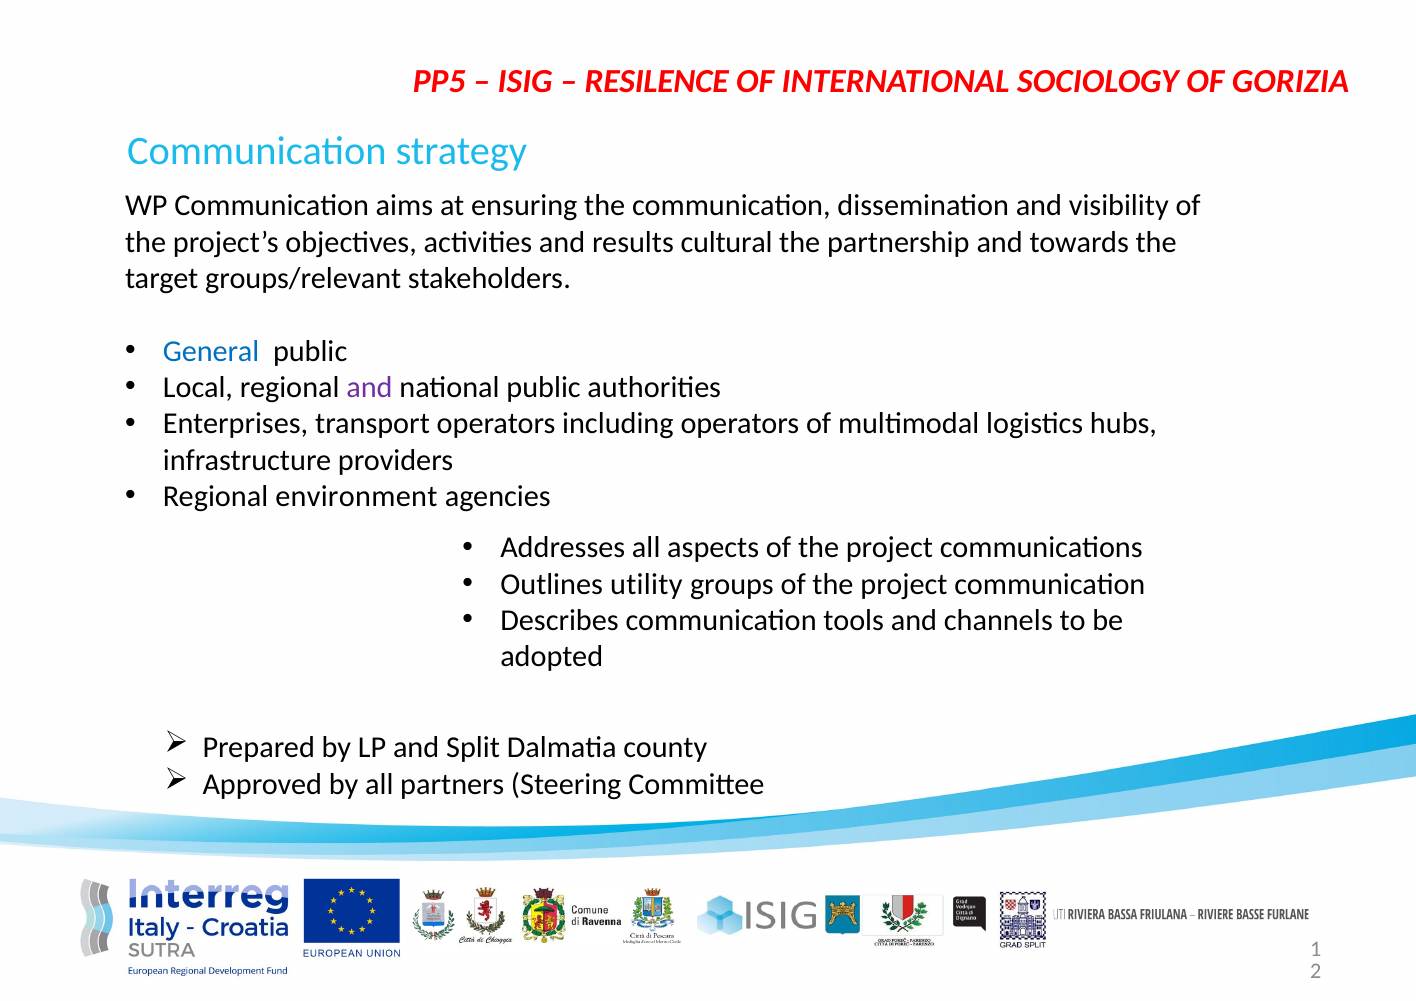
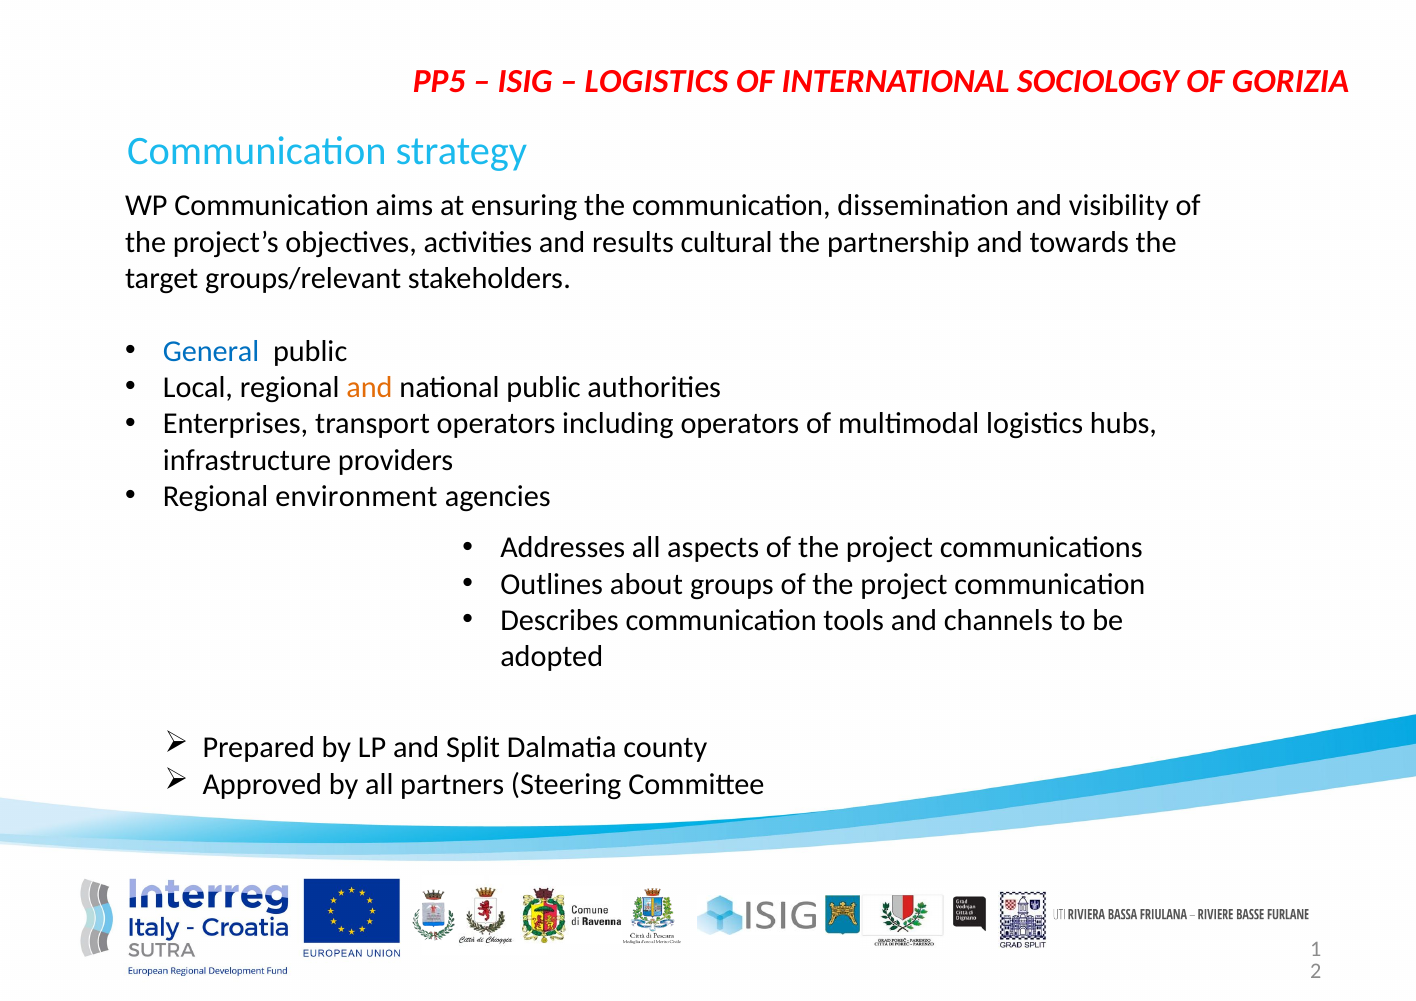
RESILENCE: RESILENCE -> LOGISTICS (656, 82)
and colour: purple -> orange (369, 388)
utility: utility -> about (646, 584)
